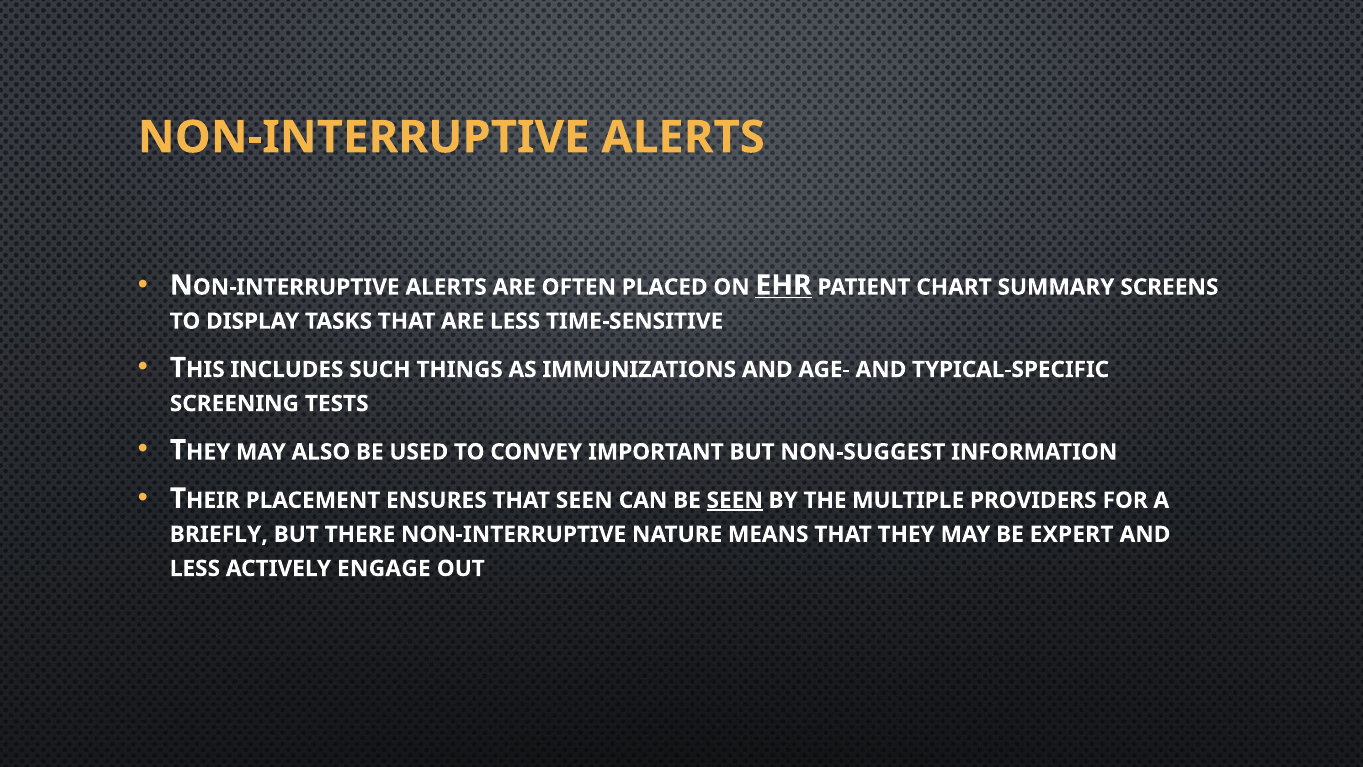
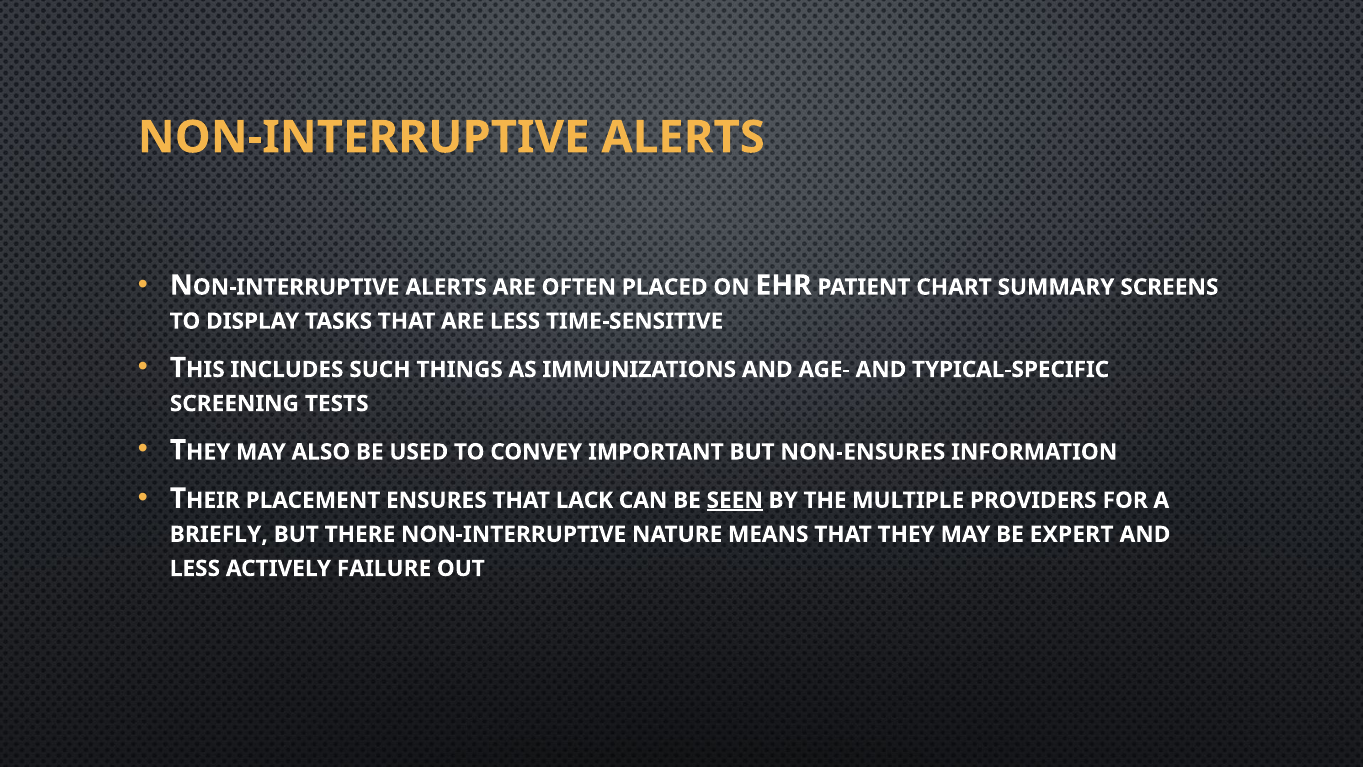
EHR underline: present -> none (784, 285)
NON-SUGGEST: NON-SUGGEST -> NON-ENSURES (863, 452)
THAT SEEN: SEEN -> LACK (584, 500)
ENGAGE: ENGAGE -> FAILURE (384, 568)
